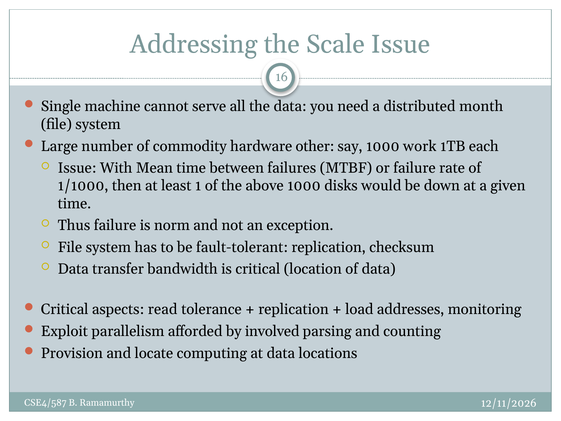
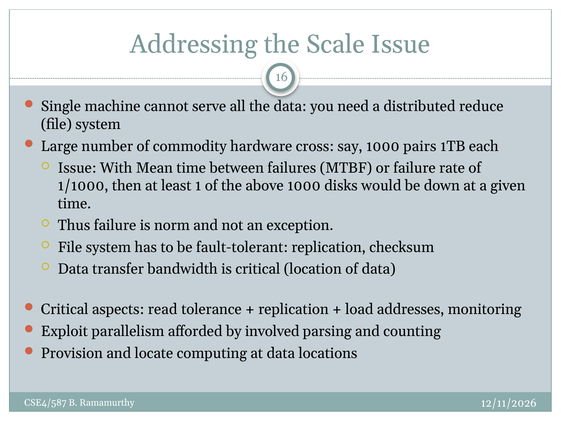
month: month -> reduce (481, 106)
other: other -> cross (315, 146)
work: work -> pairs (420, 146)
